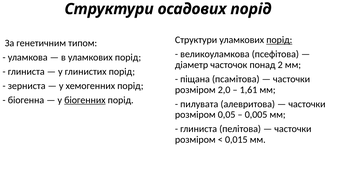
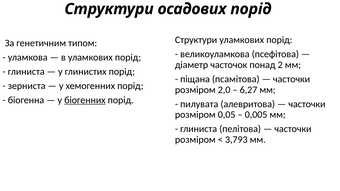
порід underline: present -> none (279, 40)
1,61: 1,61 -> 6,27 (249, 90)
0,015: 0,015 -> 3,793 (236, 140)
